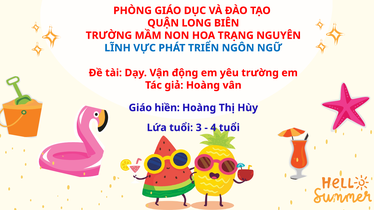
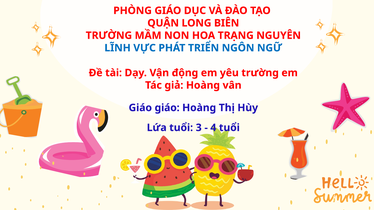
Giáo hiền: hiền -> giáo (167, 108)
